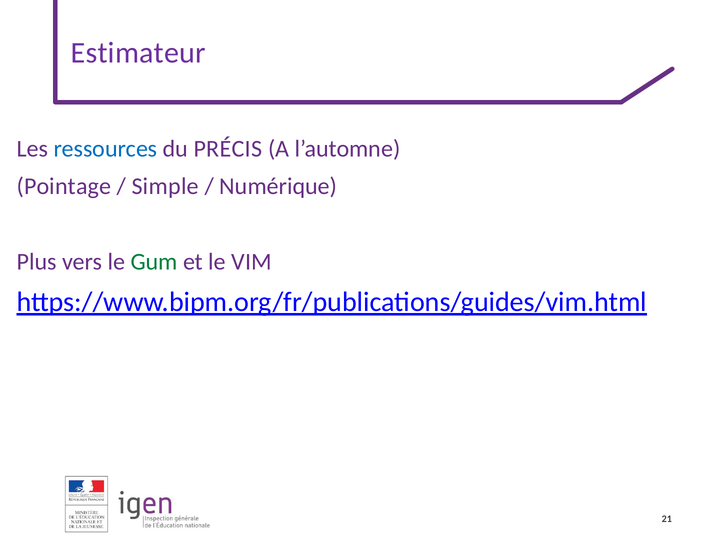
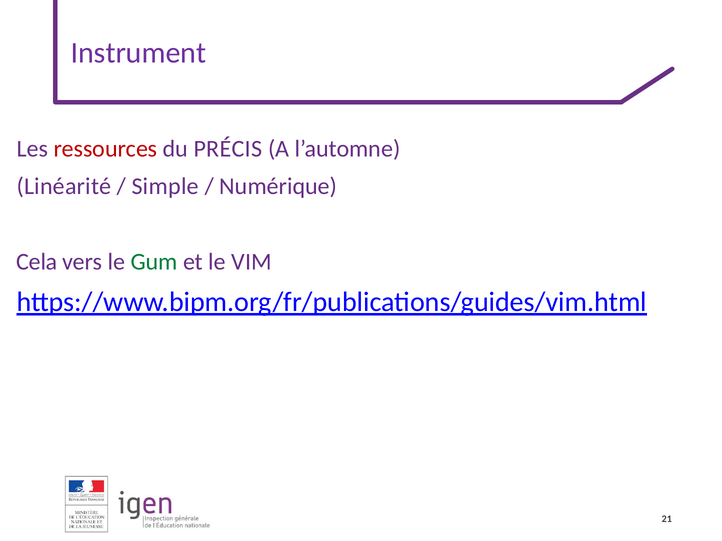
Estimateur: Estimateur -> Instrument (138, 53)
ressources colour: blue -> red (105, 149)
Pointage: Pointage -> Linéarité (64, 187)
Plus: Plus -> Cela (37, 262)
